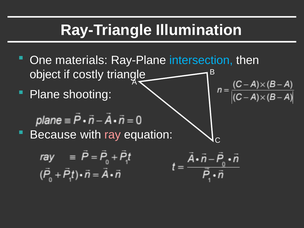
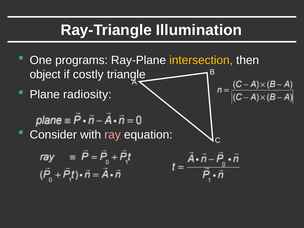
materials: materials -> programs (81, 60)
intersection colour: light blue -> yellow (201, 60)
shooting: shooting -> radiosity (87, 95)
Because: Because -> Consider (53, 135)
